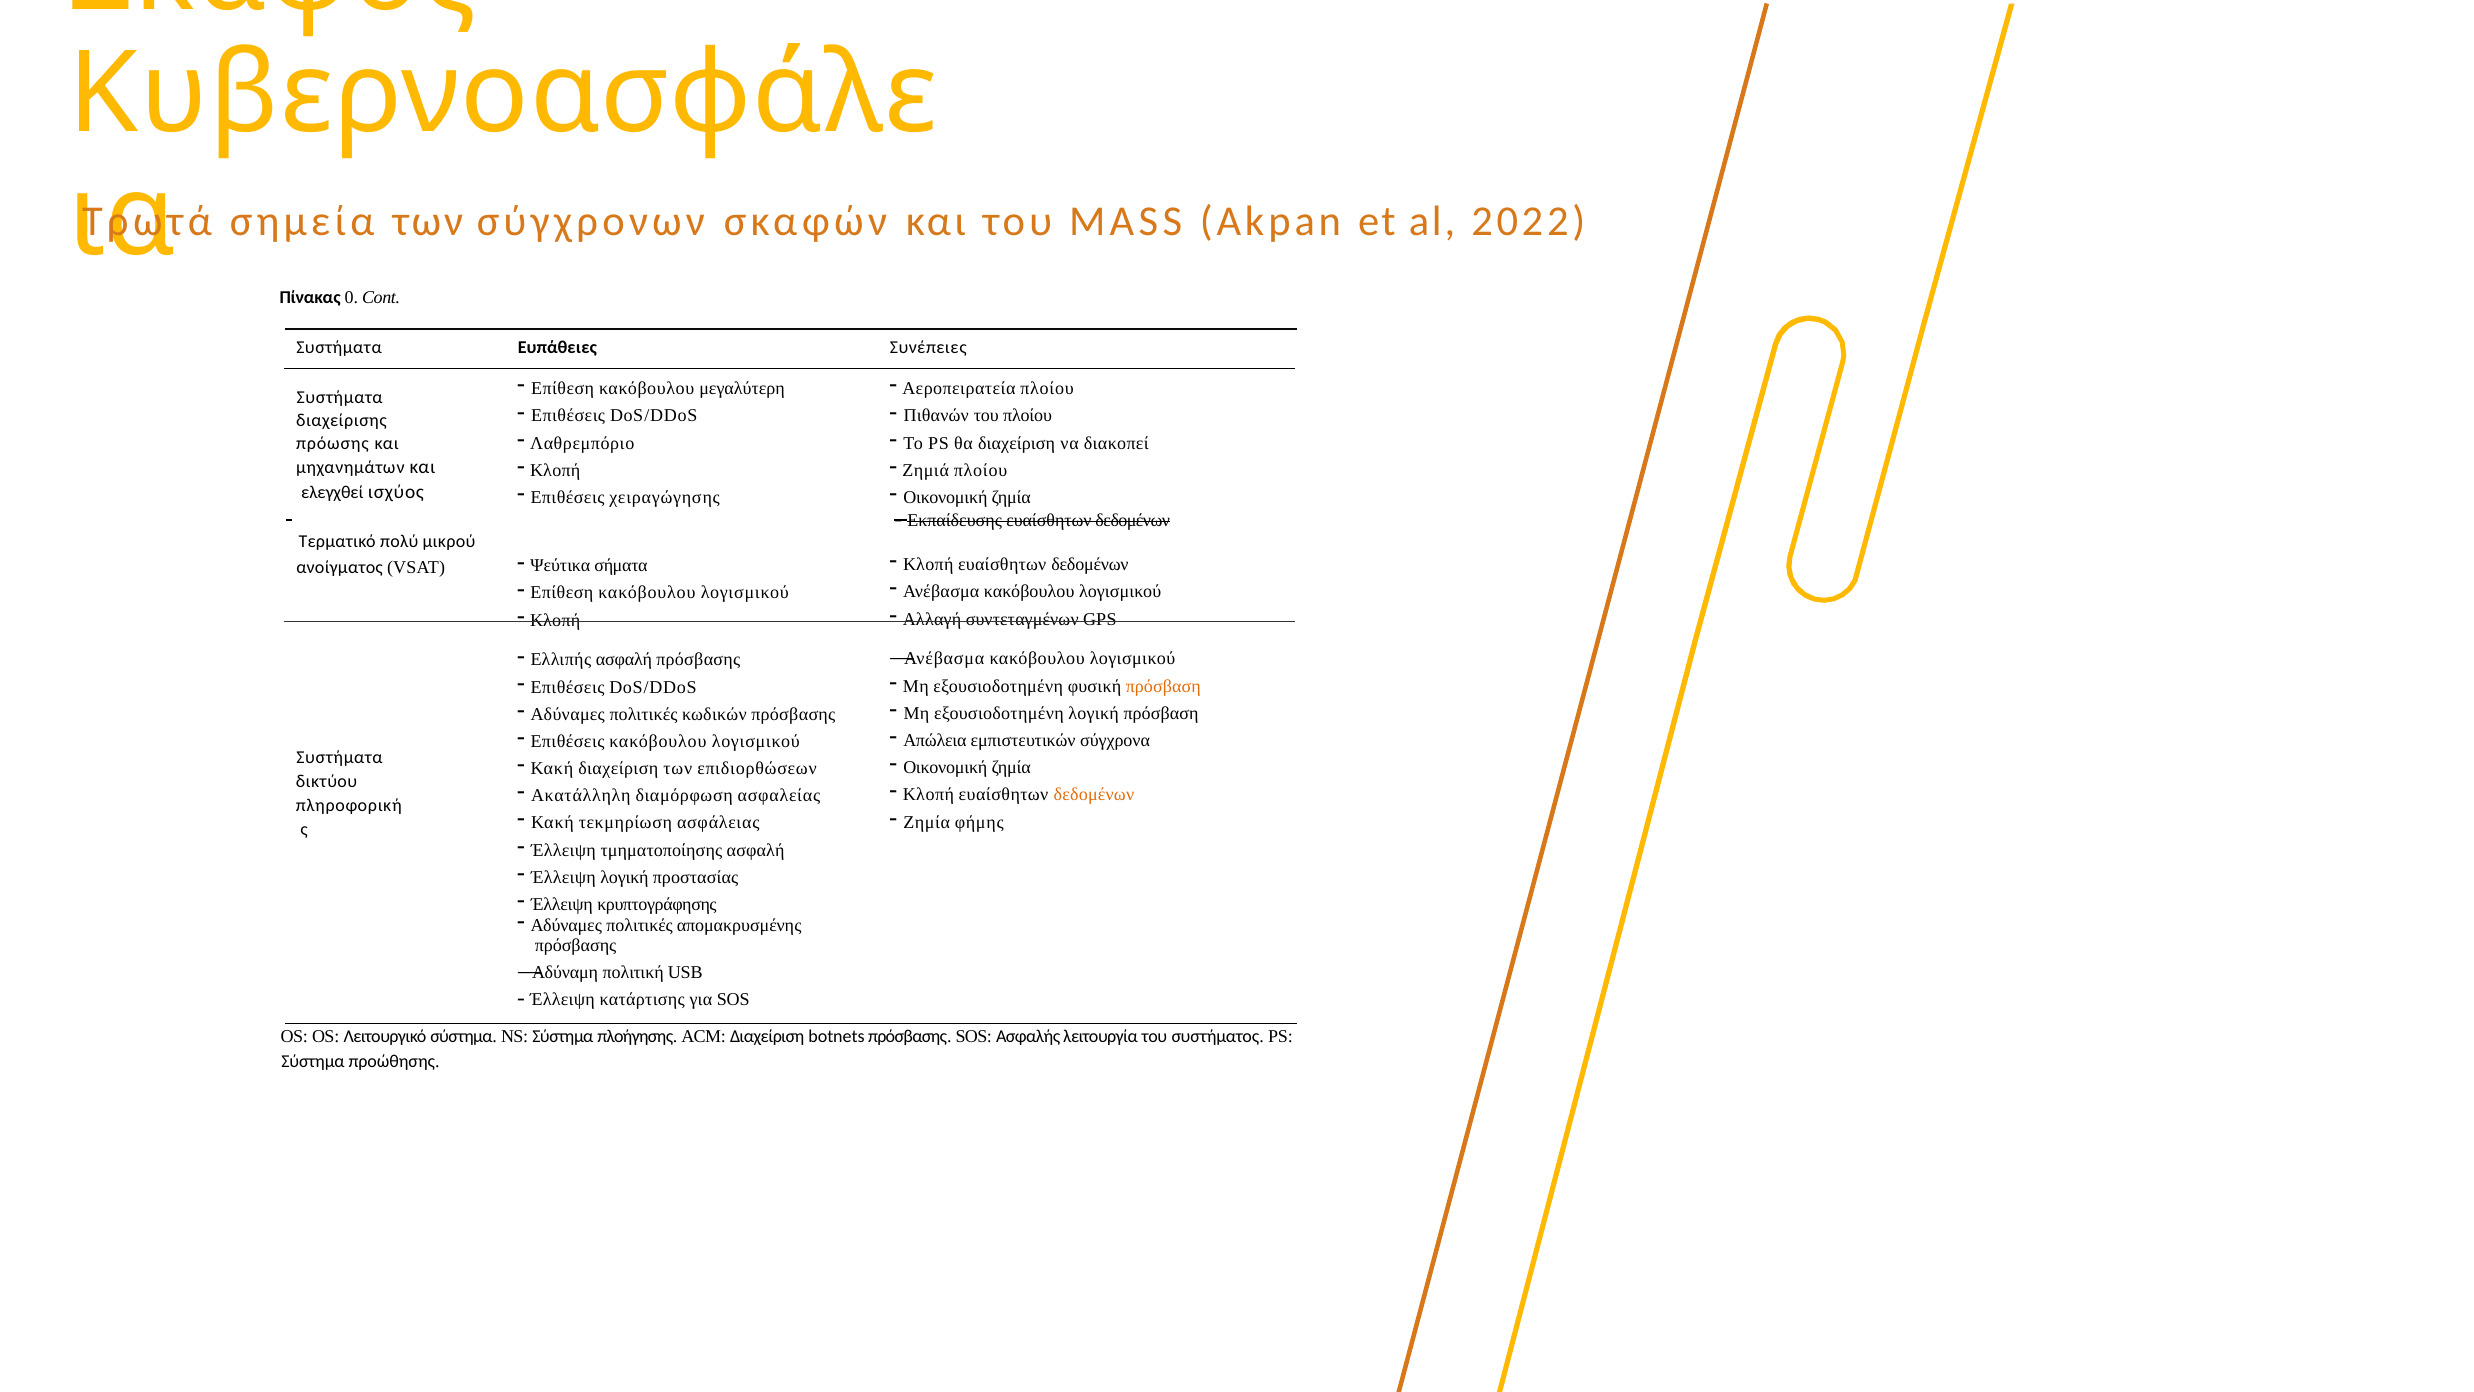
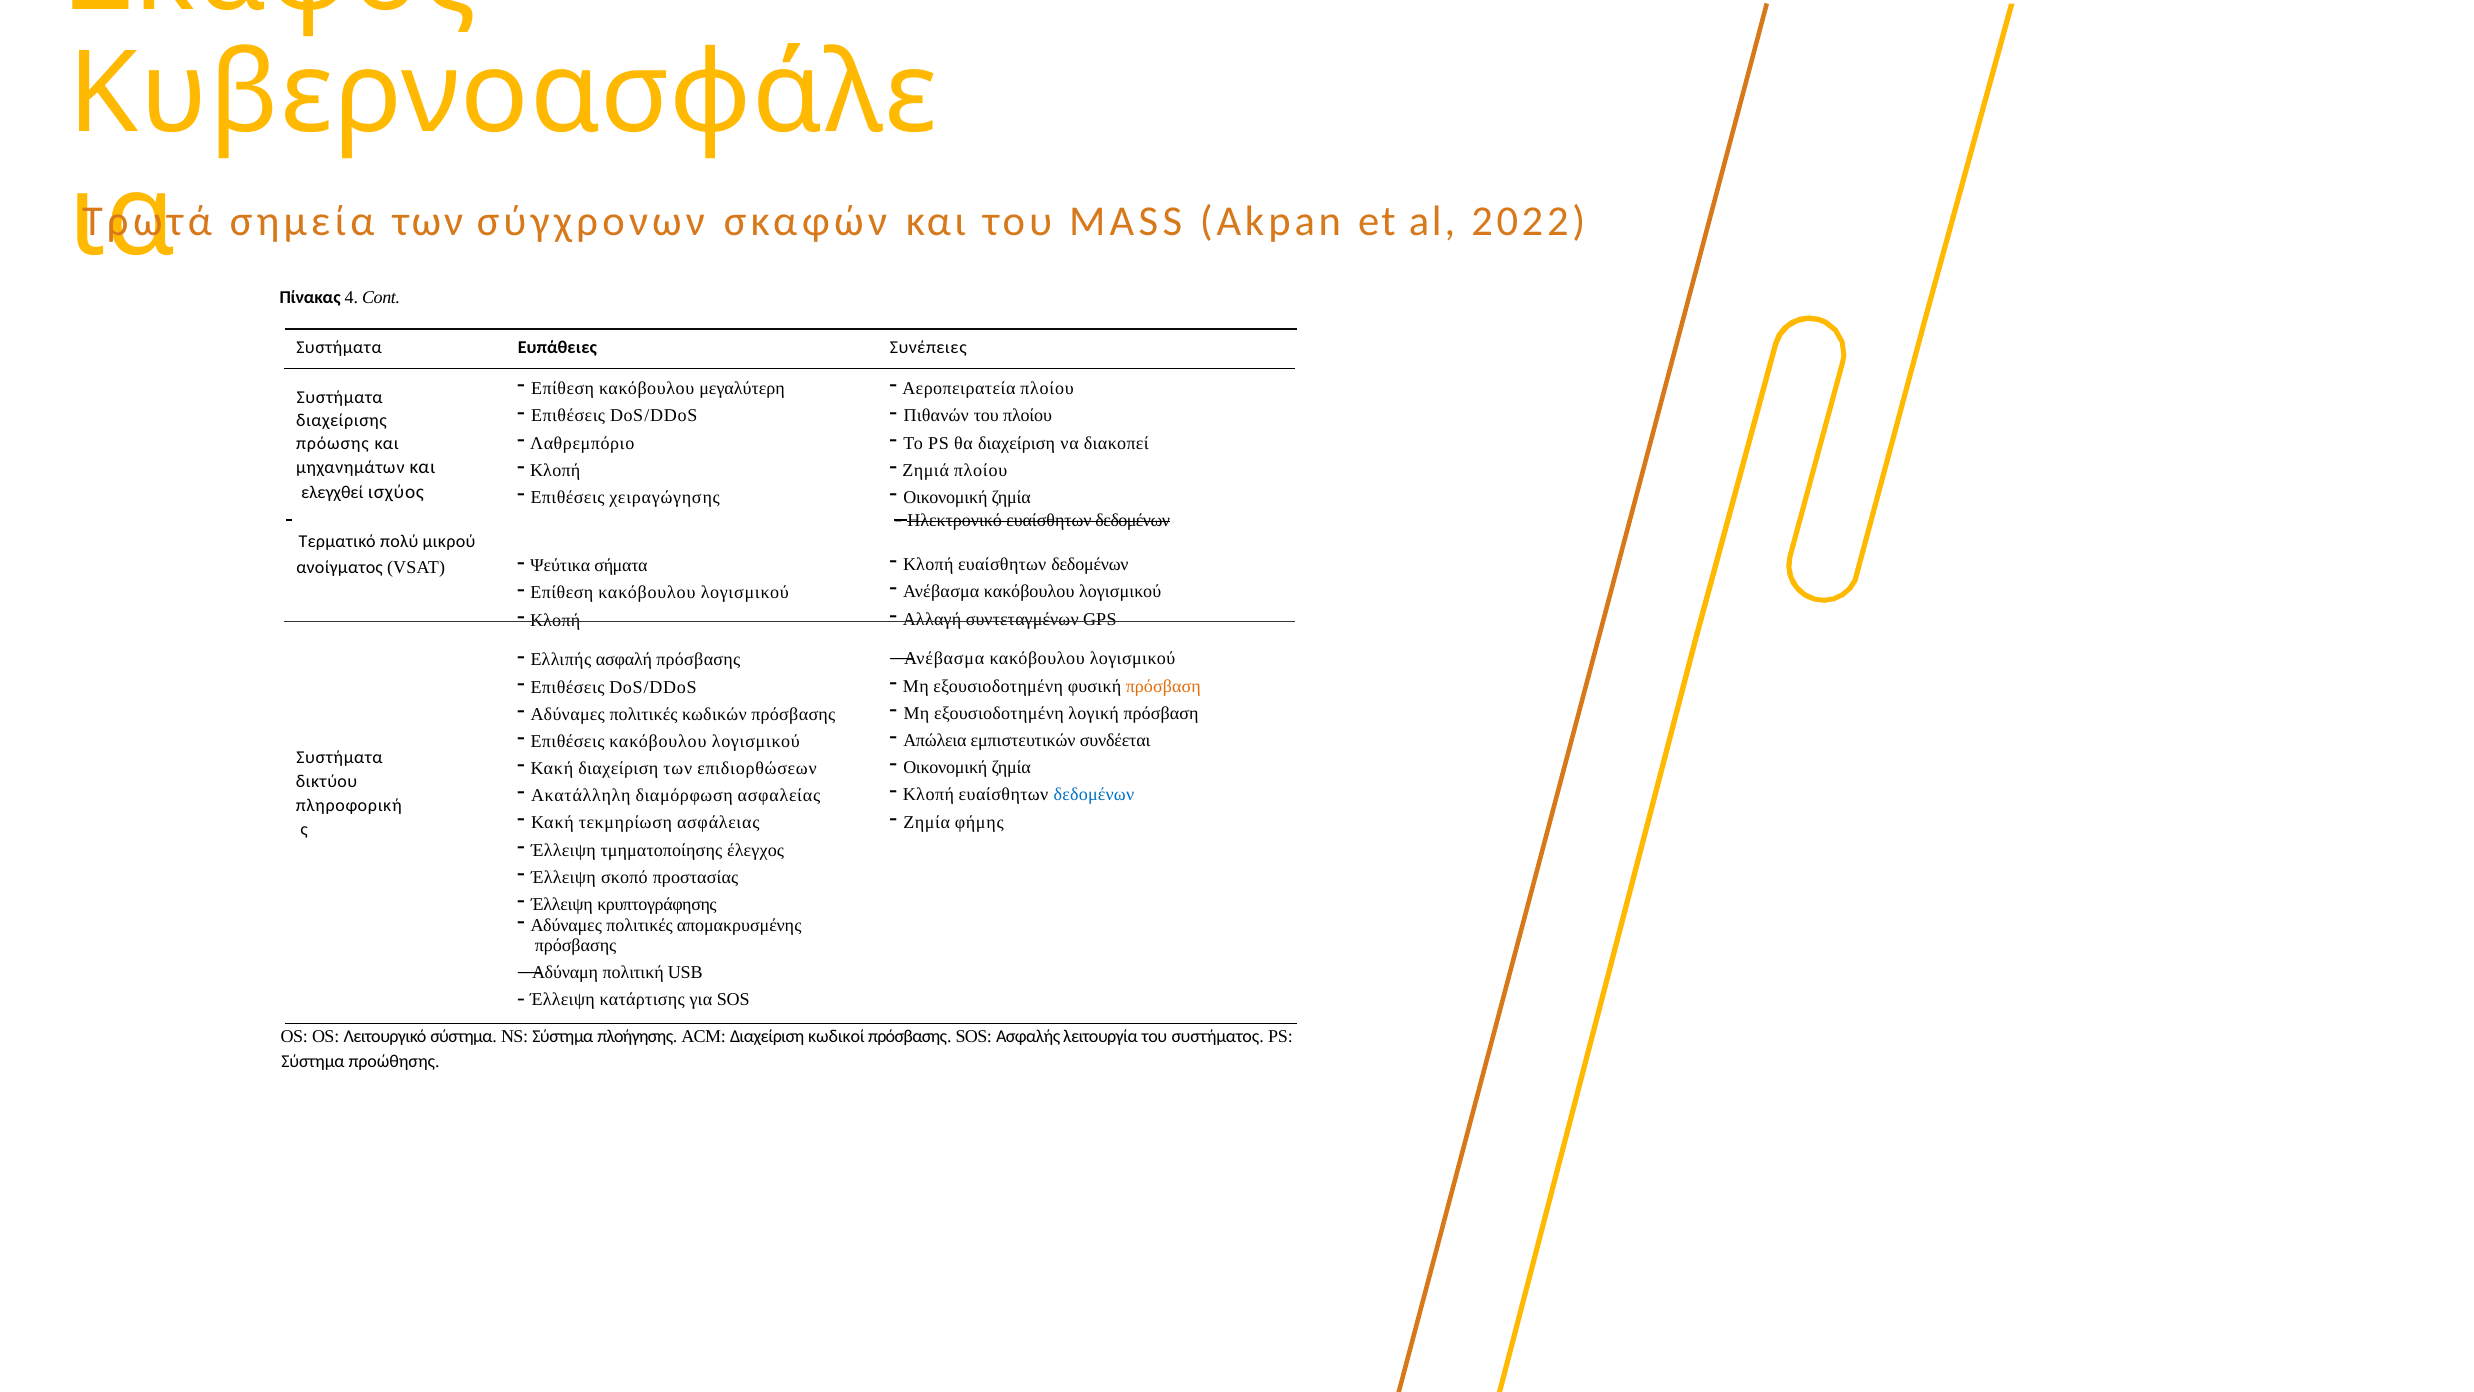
0: 0 -> 4 (351, 297)
Εκπαίδευσης: Εκπαίδευσης -> Ηλεκτρονικό (955, 520)
σύγχρονα: σύγχρονα -> συνδέεται (1115, 740)
δεδομένων colour: orange -> blue (1094, 795)
τμηματοποίησης ασφαλή: ασφαλή -> έλεγχος (756, 850)
Έλλειψη λογική: λογική -> σκοπό (624, 877)
botnets: botnets -> κωδικοί (837, 1036)
